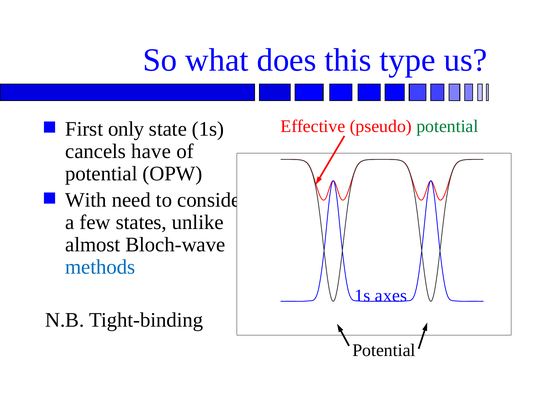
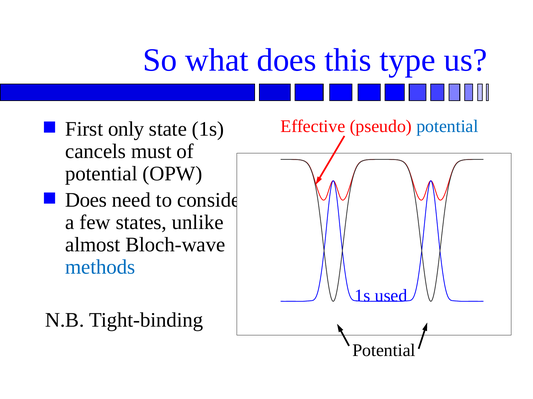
potential colour: green -> blue (447, 127)
have: have -> must (151, 152)
With: With -> Does (86, 200)
axes: axes -> used (391, 296)
